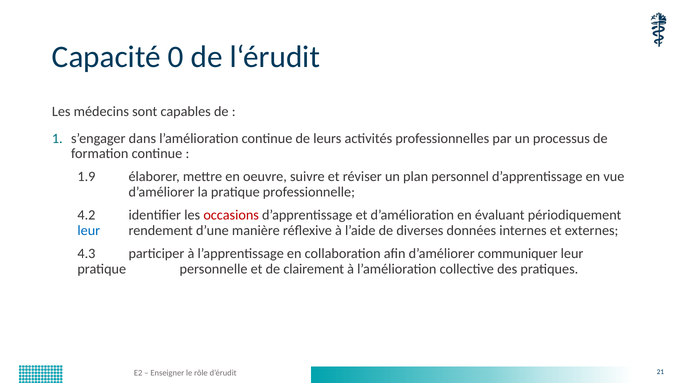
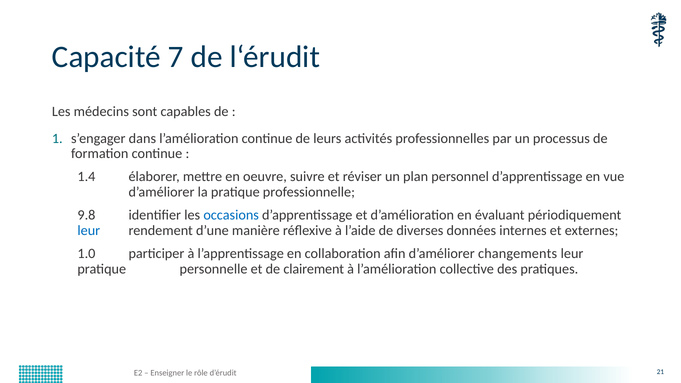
0: 0 -> 7 (176, 57)
1.9: 1.9 -> 1.4 (86, 177)
4.2: 4.2 -> 9.8 (86, 215)
occasions colour: red -> blue (231, 215)
4.3: 4.3 -> 1.0 (86, 254)
communiquer: communiquer -> changements (518, 254)
